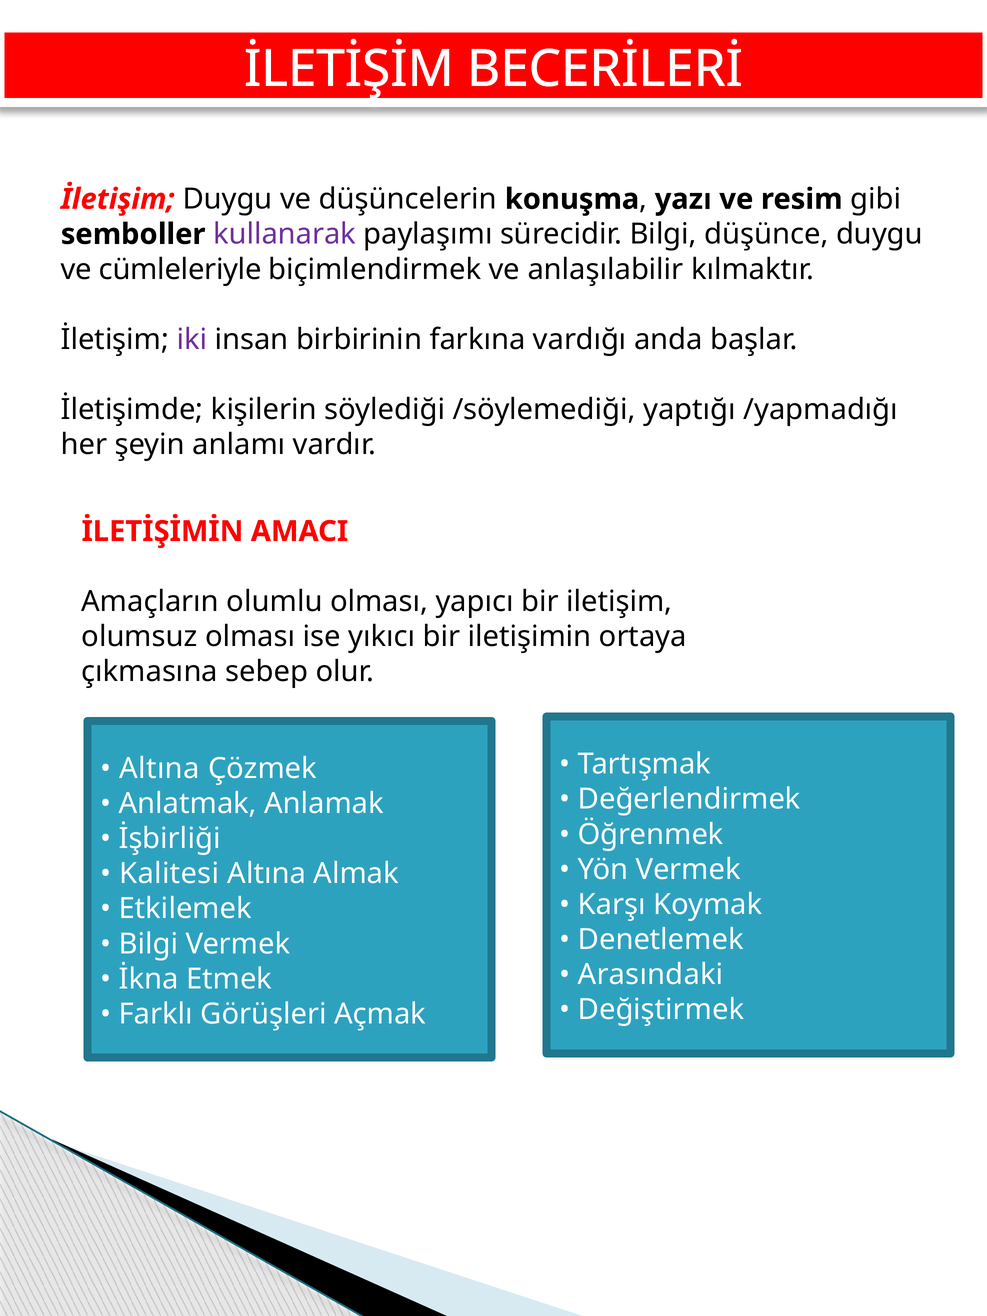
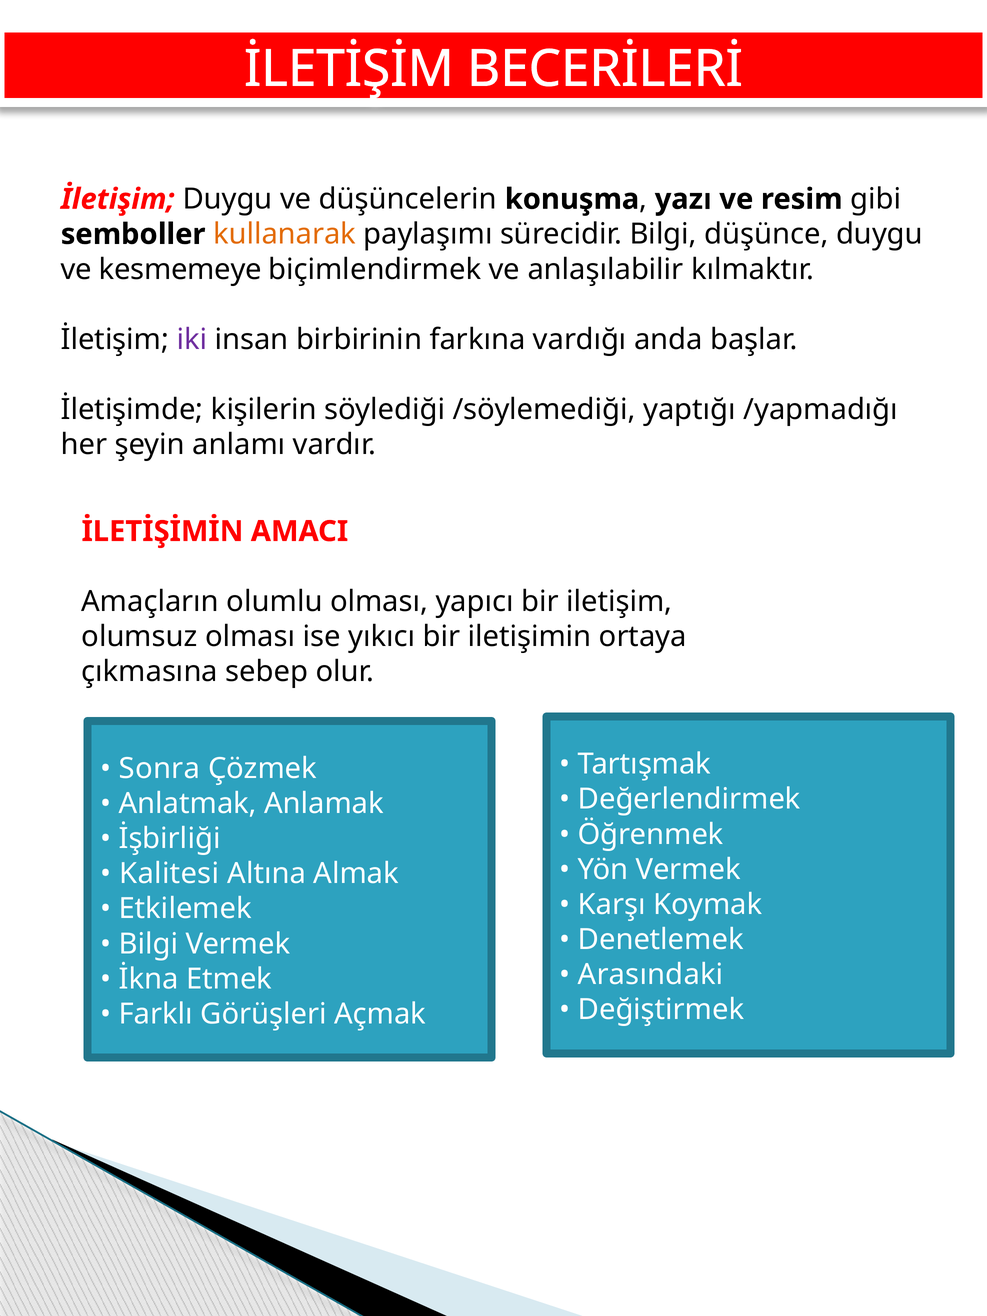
kullanarak colour: purple -> orange (285, 234)
cümleleriyle: cümleleriyle -> kesmemeye (180, 269)
Altına: Altına -> Sonra (160, 769)
